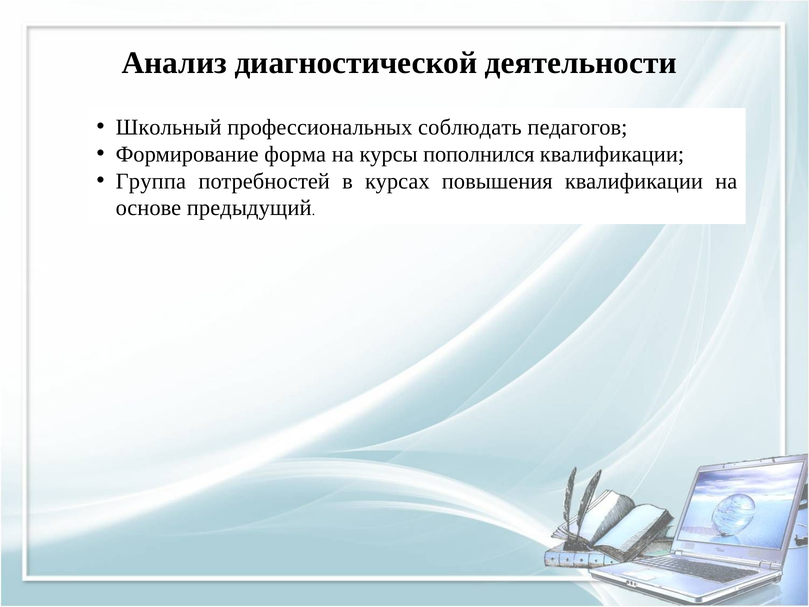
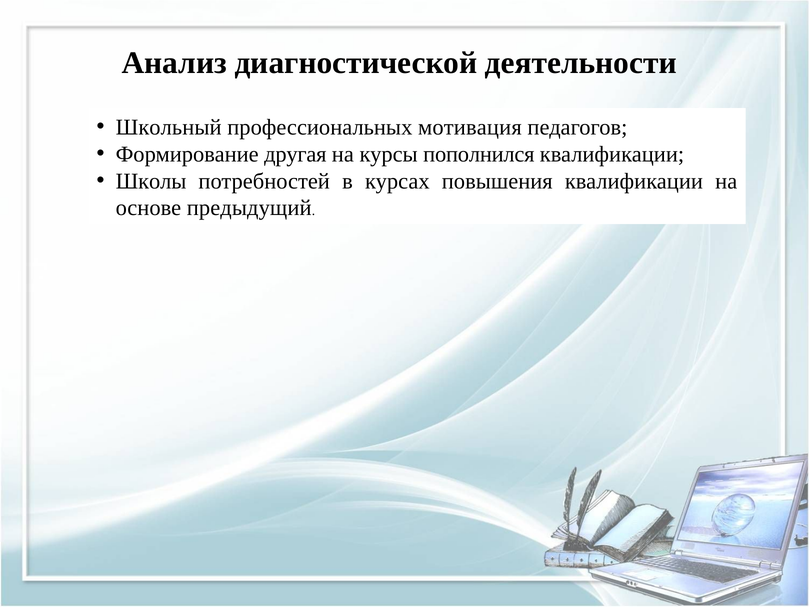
соблюдать: соблюдать -> мотивация (470, 127)
форма: форма -> другая (295, 154)
Группа: Группа -> Школы (151, 181)
